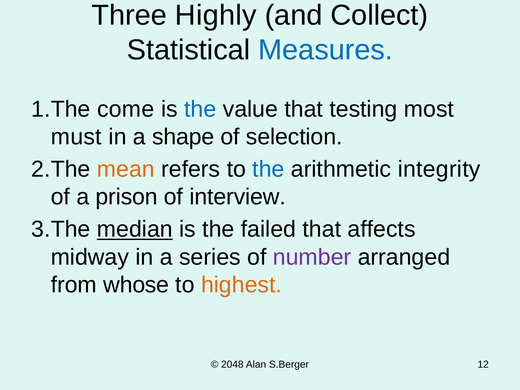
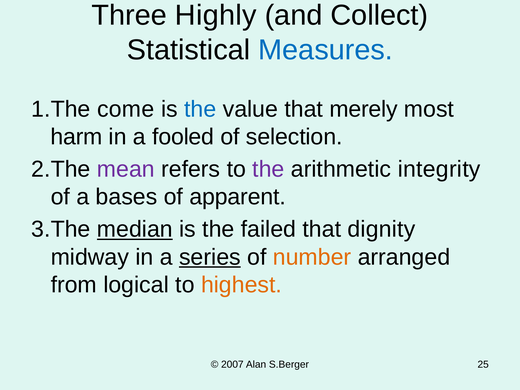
testing: testing -> merely (364, 109)
must: must -> harm (77, 137)
shape: shape -> fooled (183, 137)
mean colour: orange -> purple (126, 169)
the colour: blue -> purple (268, 169)
prison: prison -> bases (126, 197)
interview: interview -> apparent (238, 197)
affects: affects -> dignity (381, 229)
series underline: none -> present (210, 257)
number colour: purple -> orange (312, 257)
whose: whose -> logical (136, 285)
2048: 2048 -> 2007 (232, 365)
12: 12 -> 25 (483, 365)
